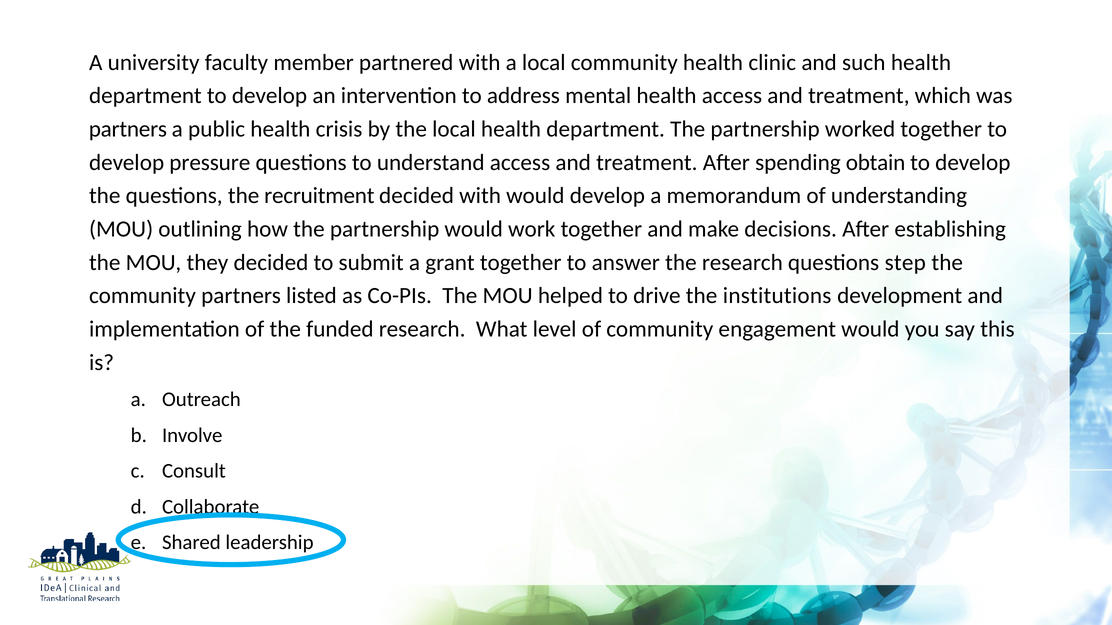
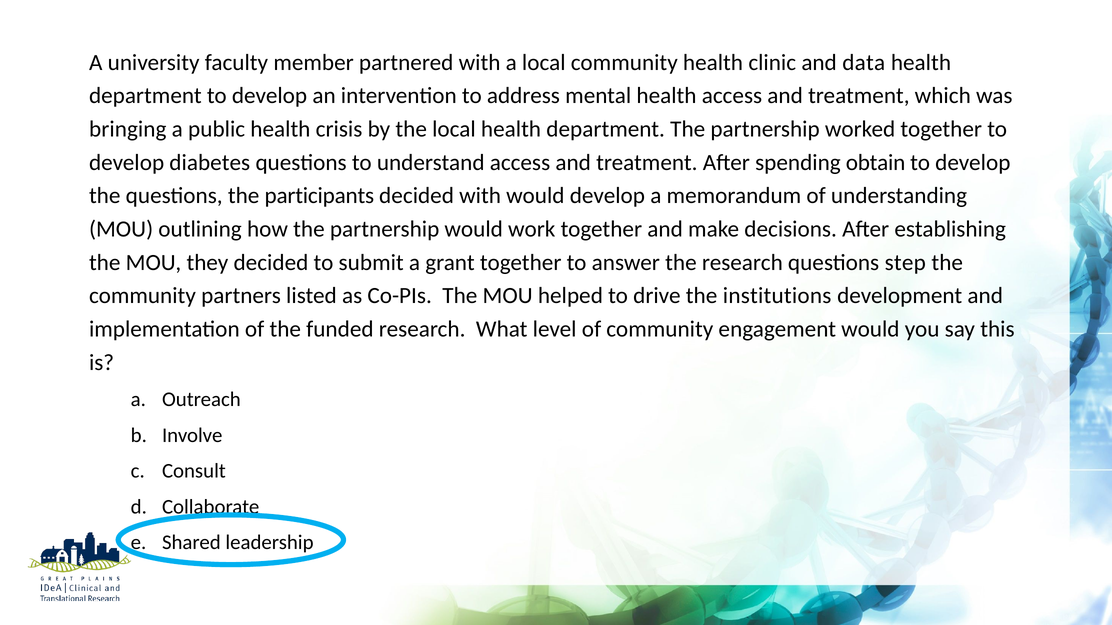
such: such -> data (864, 63)
partners: partners -> bringing (128, 129)
pressure: pressure -> diabetes (210, 163)
recruitment: recruitment -> participants (319, 196)
